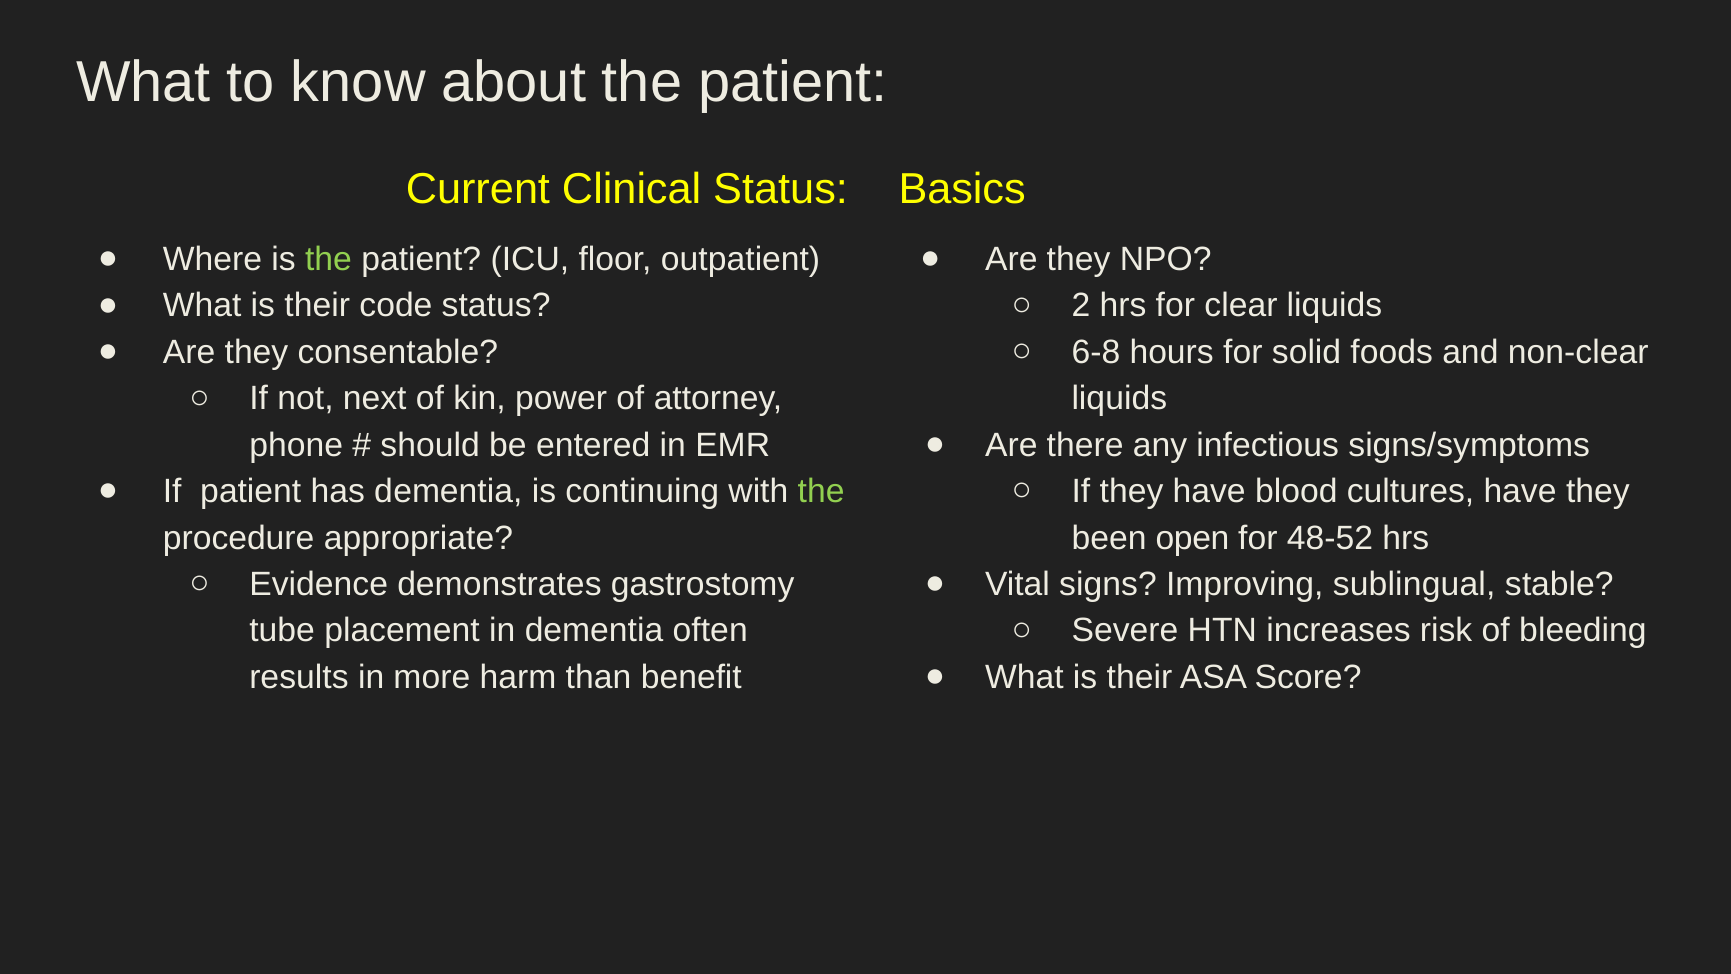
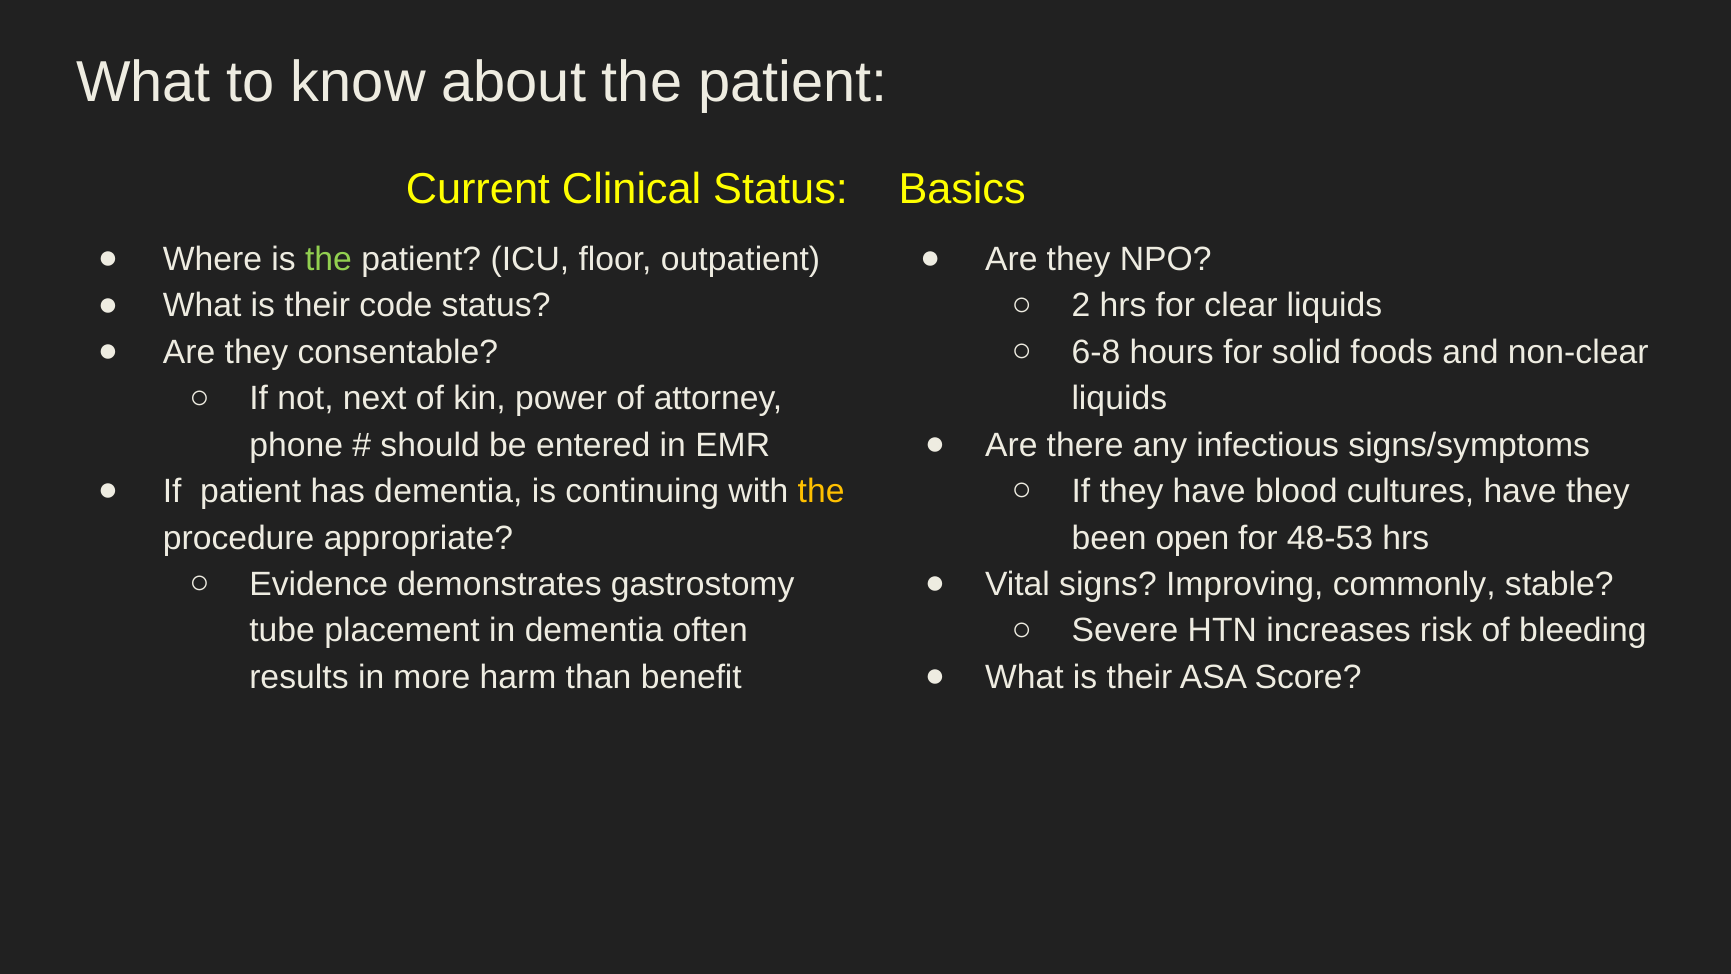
the colour: light green -> yellow (821, 491)
48-52: 48-52 -> 48-53 (1330, 538)
sublingual: sublingual -> commonly (1414, 584)
